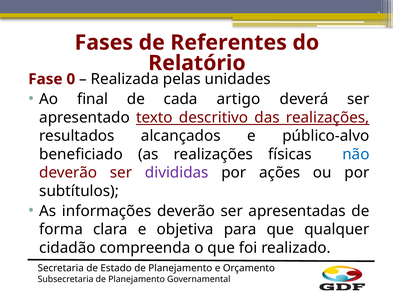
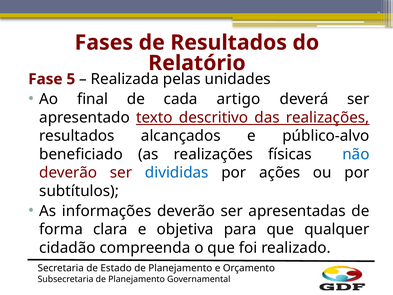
de Referentes: Referentes -> Resultados (229, 43)
0: 0 -> 5 (71, 79)
divididas colour: purple -> blue (177, 172)
